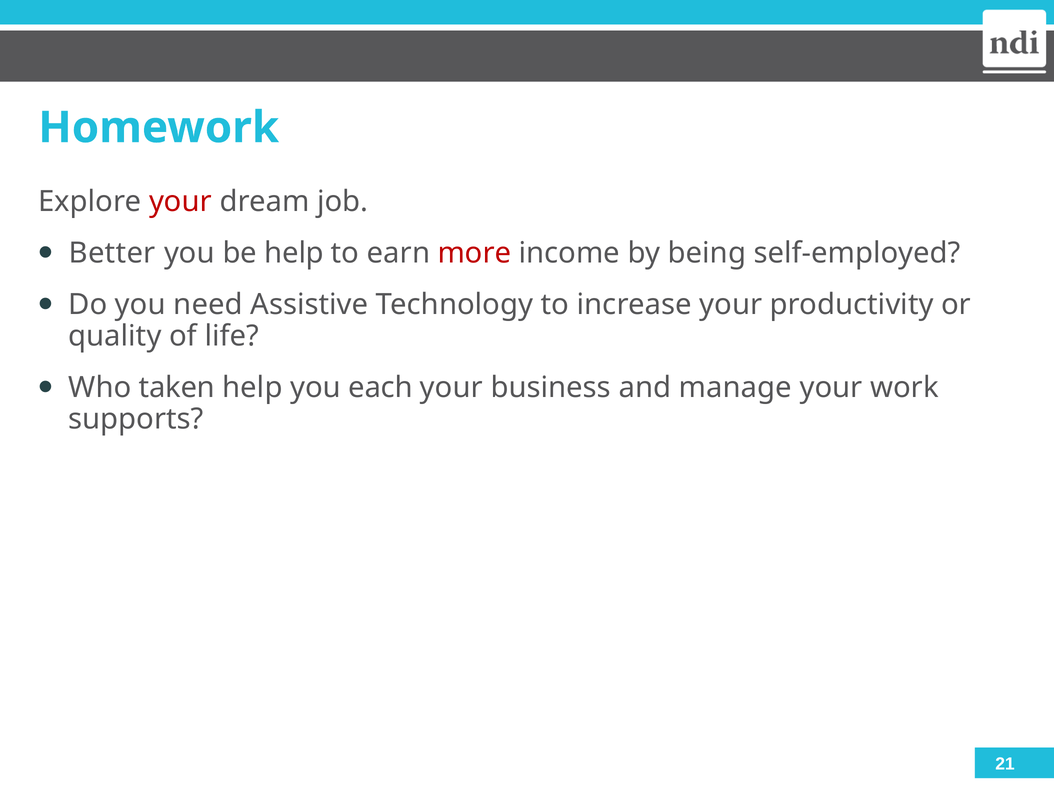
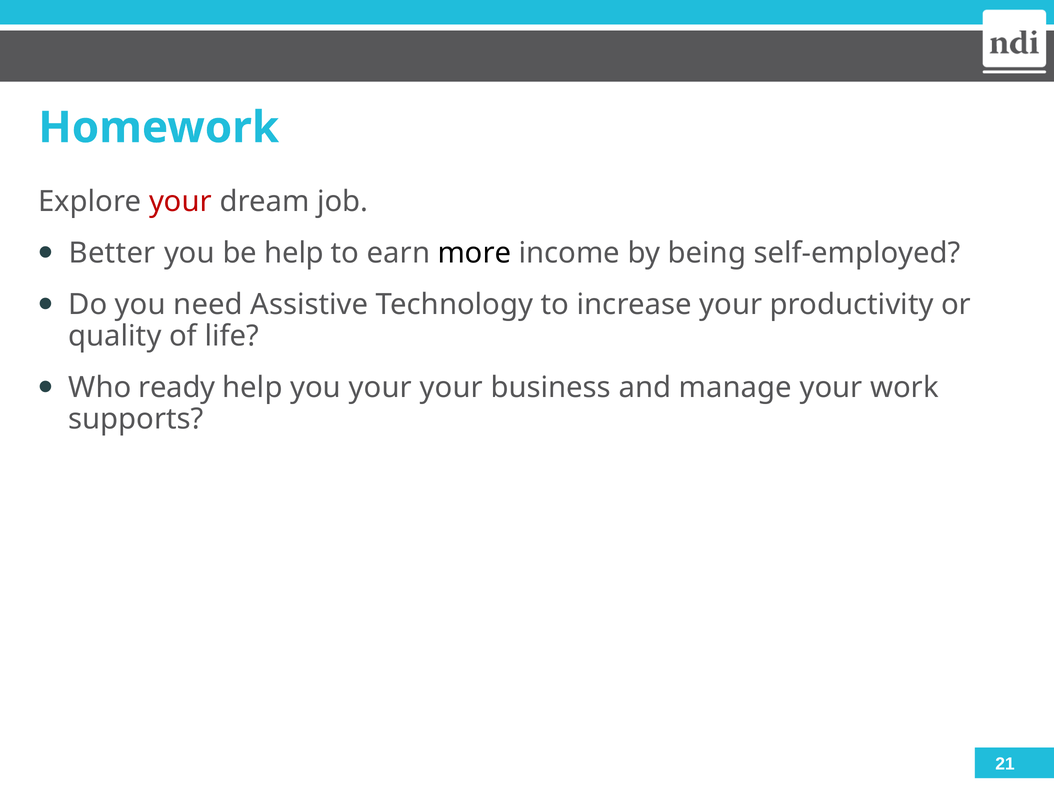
more colour: red -> black (474, 253)
taken: taken -> ready (177, 388)
you each: each -> your (380, 388)
